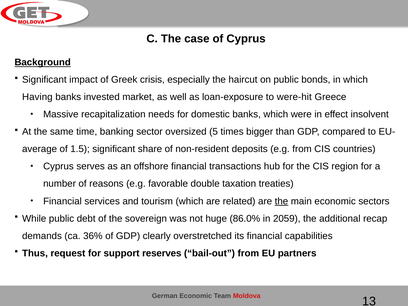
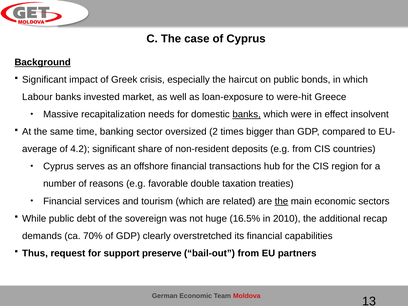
Having: Having -> Labour (37, 97)
banks underline: none -> present (247, 114)
5: 5 -> 2 (214, 132)
1.5: 1.5 -> 4.2 (80, 149)
86.0%: 86.0% -> 16.5% (245, 219)
2059: 2059 -> 2010 (287, 219)
36%: 36% -> 70% (93, 236)
reserves: reserves -> preserve (162, 253)
